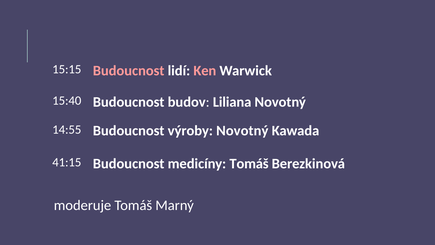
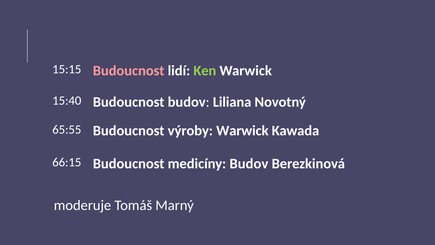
Ken colour: pink -> light green (205, 71)
14:55: 14:55 -> 65:55 (67, 129)
výroby Novotný: Novotný -> Warwick (242, 131)
41:15: 41:15 -> 66:15 (67, 162)
medicíny Tomáš: Tomáš -> Budov (249, 164)
